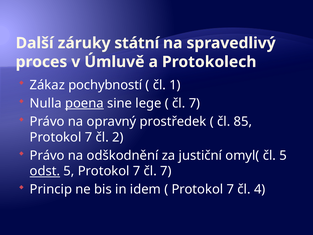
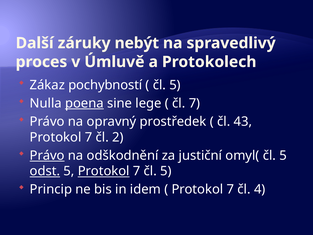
státní: státní -> nebýt (137, 43)
1: 1 -> 5 (175, 85)
85: 85 -> 43 (243, 121)
Právo underline: none -> present (47, 155)
Protokol underline: none -> present (104, 171)
7 čl 7: 7 -> 5 (166, 171)
